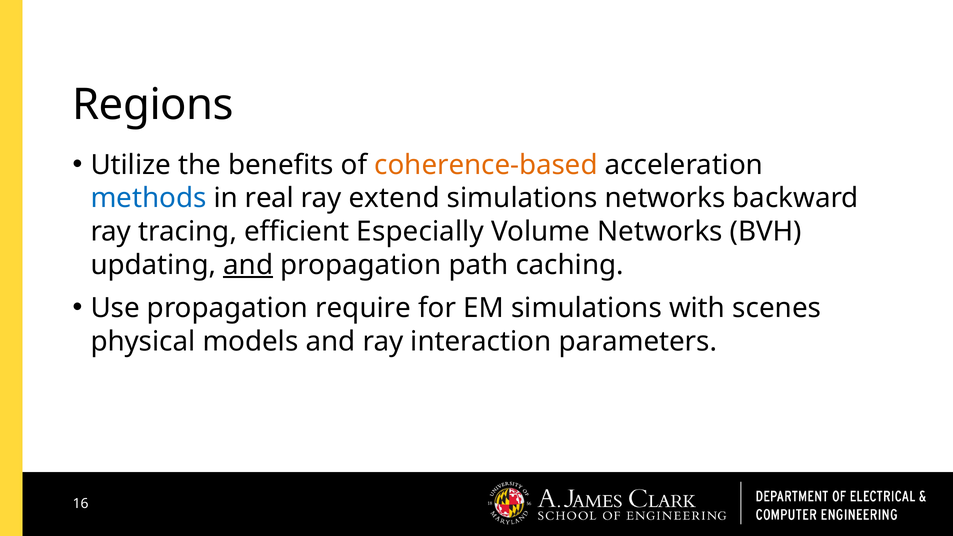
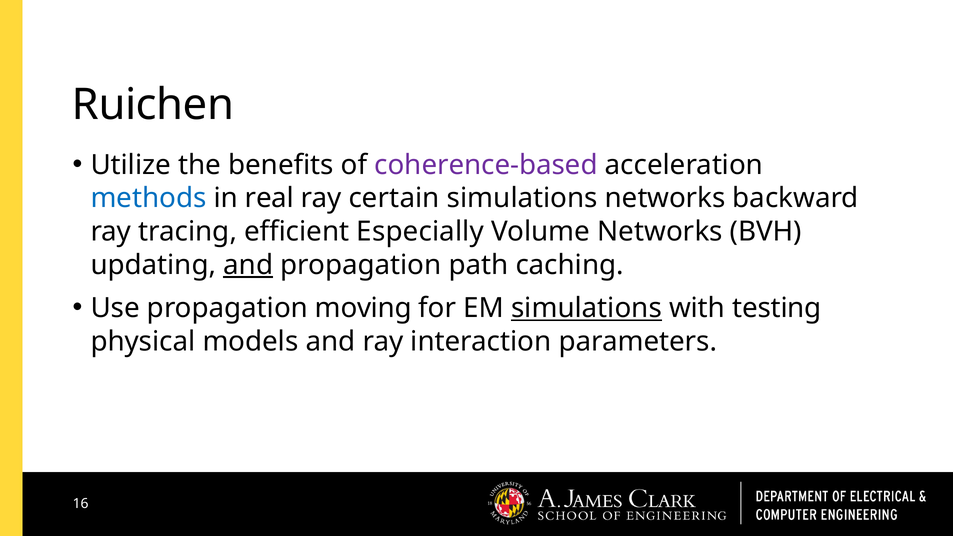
Regions: Regions -> Ruichen (153, 105)
coherence-based colour: orange -> purple (486, 165)
extend: extend -> certain (394, 198)
require: require -> moving (363, 308)
simulations underline: none -> present (586, 308)
scenes: scenes -> testing (777, 308)
